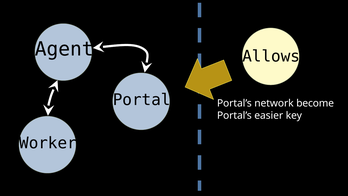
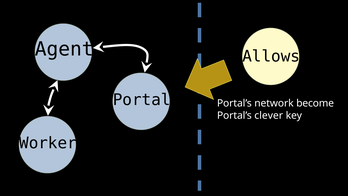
easier: easier -> clever (269, 115)
Allows: Allows -> Change (274, 128)
